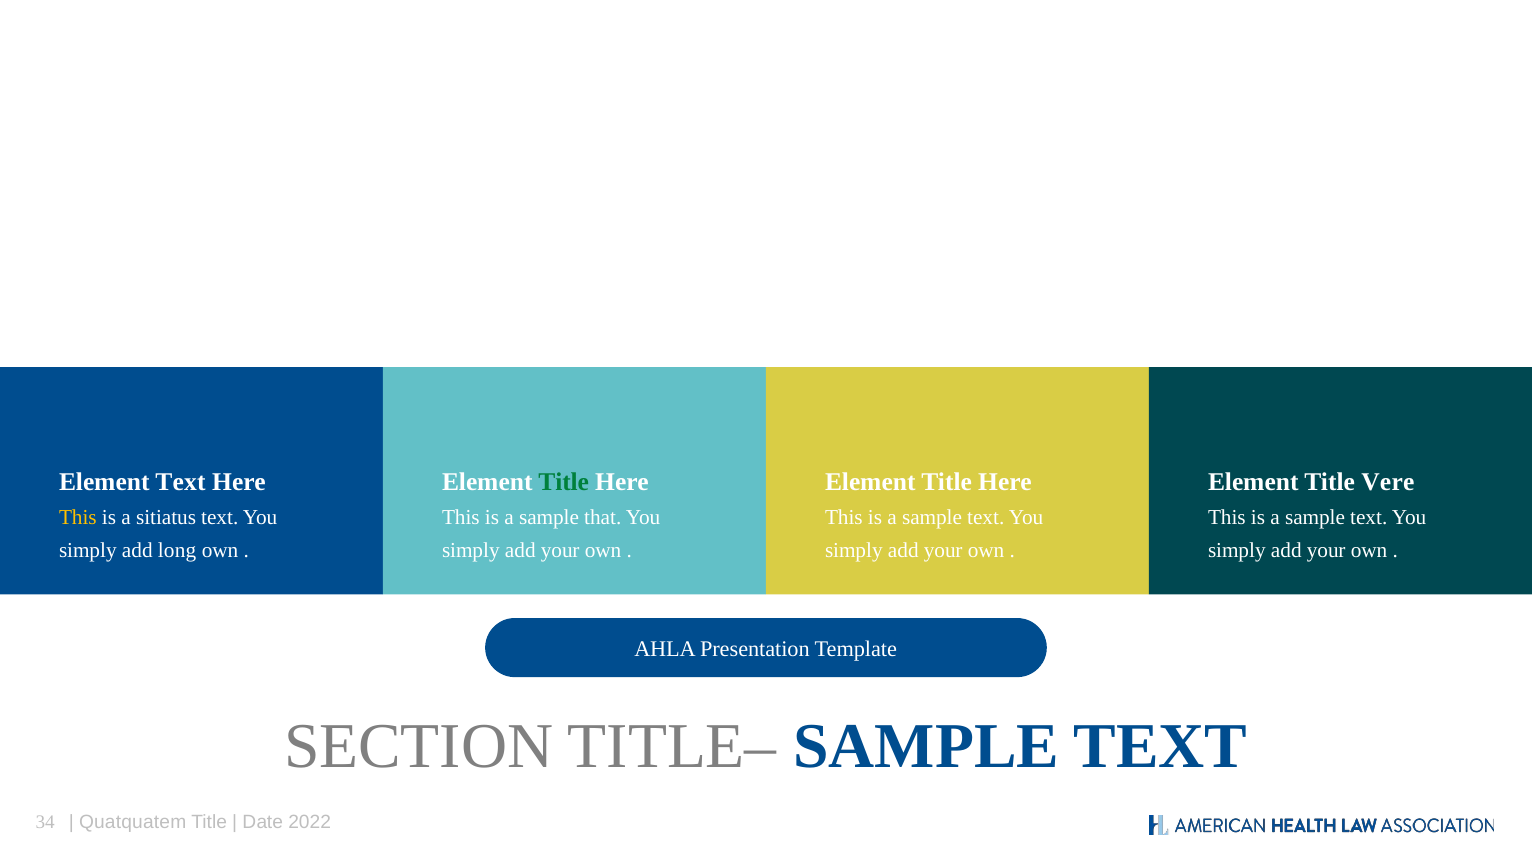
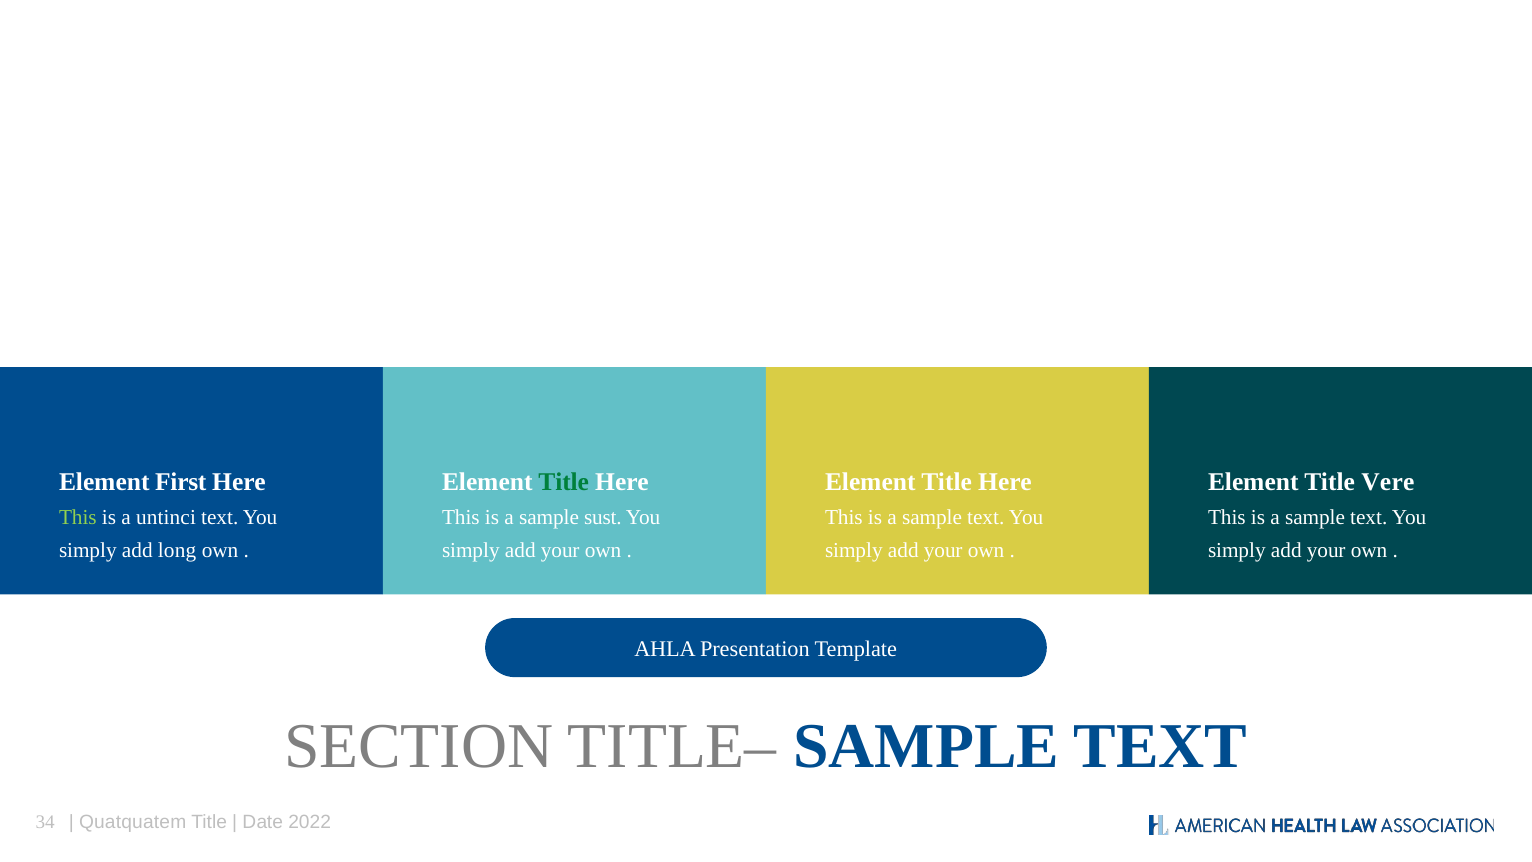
Element Text: Text -> First (181, 482)
This colour: yellow -> light green (78, 518)
sitiatus: sitiatus -> untinci (166, 518)
that: that -> sust (603, 518)
